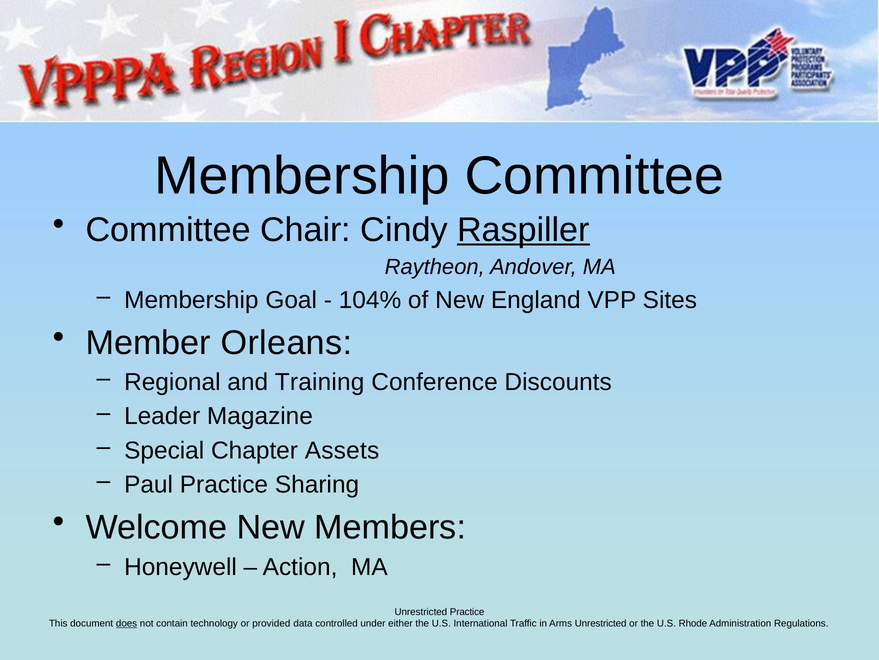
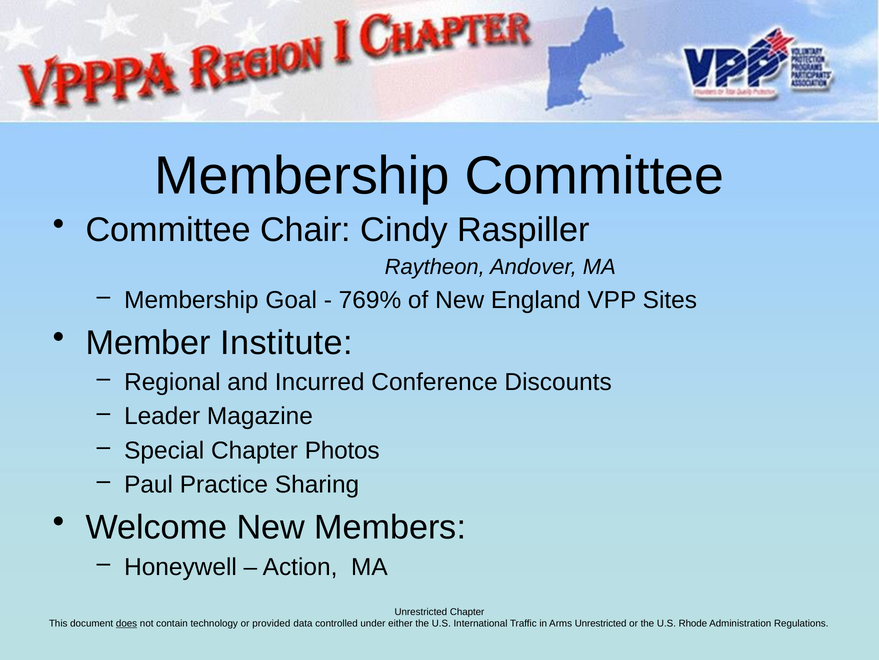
Raspiller underline: present -> none (523, 230)
104%: 104% -> 769% (370, 300)
Orleans: Orleans -> Institute (286, 342)
Training: Training -> Incurred (320, 382)
Assets: Assets -> Photos (342, 450)
Unrestricted Practice: Practice -> Chapter (467, 611)
